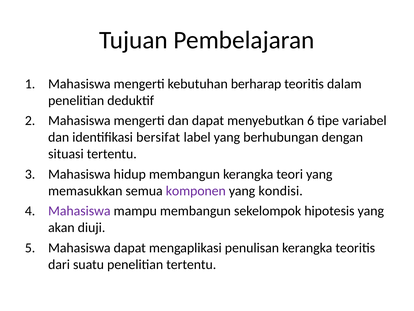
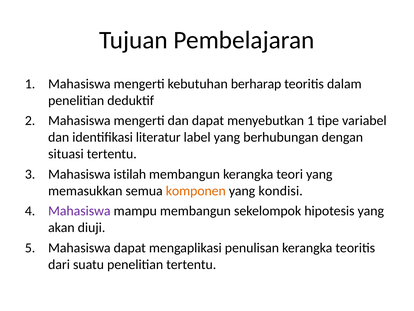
menyebutkan 6: 6 -> 1 (311, 121)
bersifat: bersifat -> literatur (158, 137)
hidup: hidup -> istilah (130, 174)
komponen colour: purple -> orange (196, 190)
